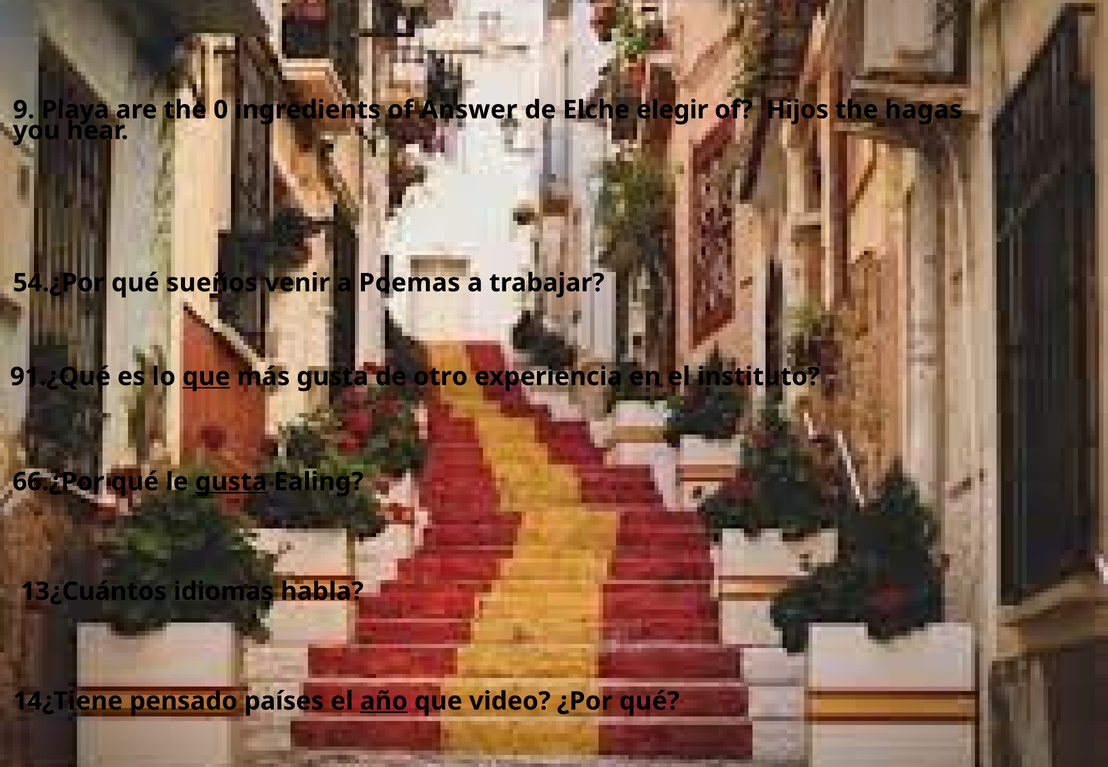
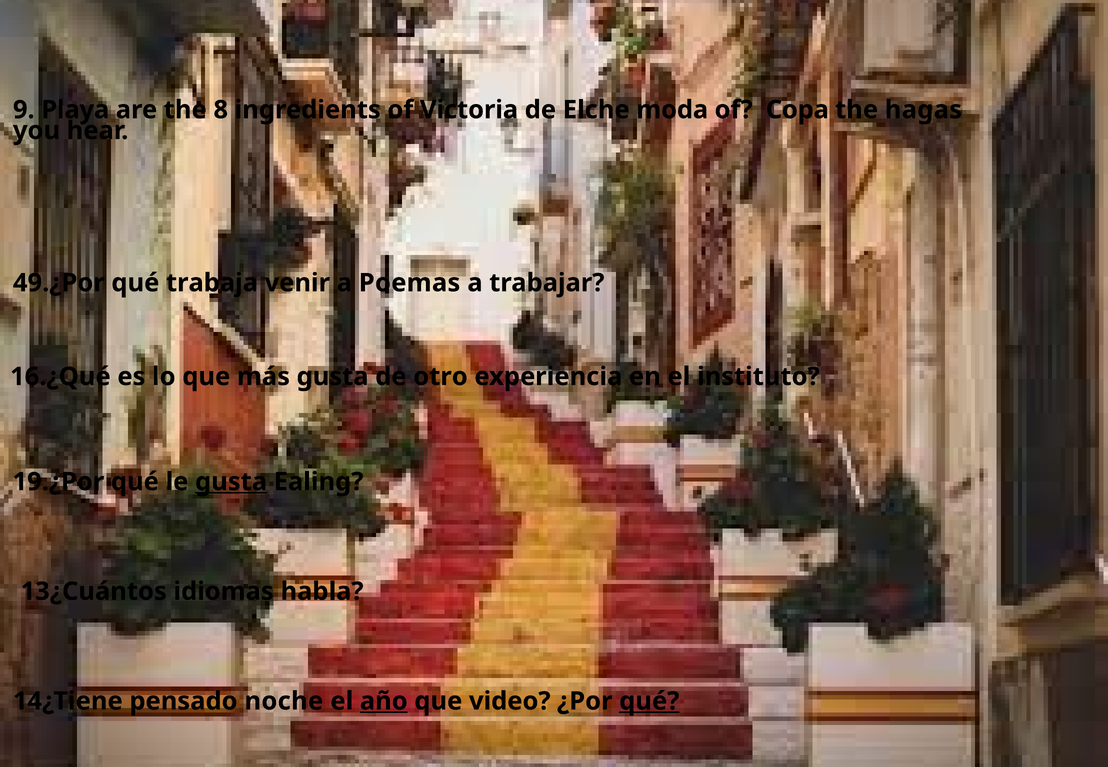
0: 0 -> 8 (221, 110)
Answer: Answer -> Victoria (469, 110)
elegir: elegir -> moda (672, 110)
Hijos: Hijos -> Copa (797, 110)
54.¿Por: 54.¿Por -> 49.¿Por (59, 283)
sueños: sueños -> trabaja (212, 283)
91.¿Qué: 91.¿Qué -> 16.¿Qué (60, 377)
que underline: present -> none (206, 377)
66.¿Por: 66.¿Por -> 19.¿Por (58, 482)
países: países -> noche (284, 701)
qué underline: none -> present (649, 701)
